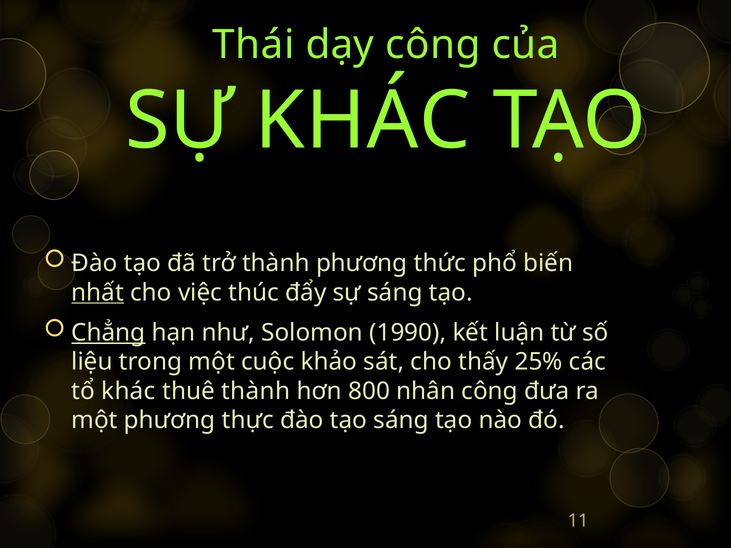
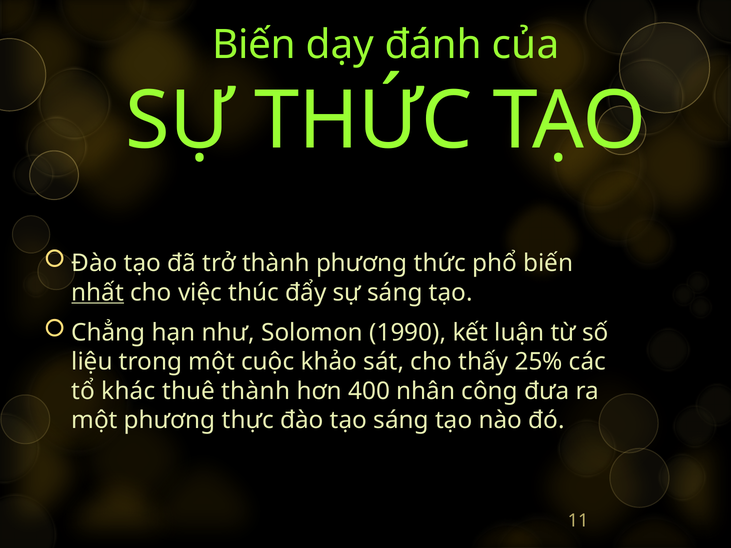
Thái: Thái -> Biến (254, 45)
dạy công: công -> đánh (433, 45)
SỰ KHÁC: KHÁC -> THỨC (363, 121)
Chẳng underline: present -> none (108, 333)
800: 800 -> 400 (369, 391)
